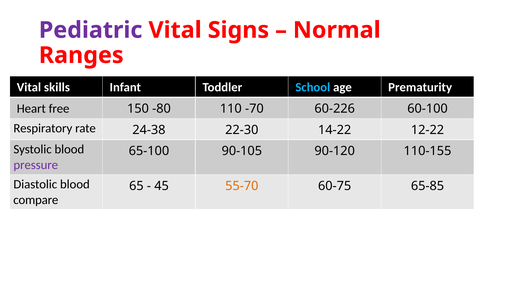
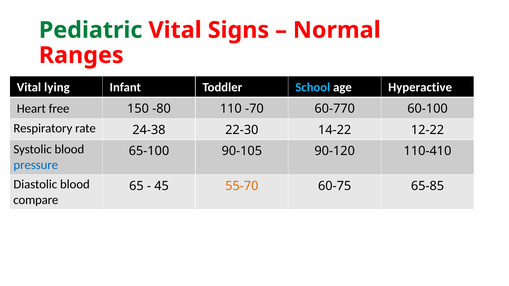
Pediatric colour: purple -> green (91, 30)
skills: skills -> lying (57, 88)
Prematurity: Prematurity -> Hyperactive (420, 88)
60-226: 60-226 -> 60-770 (335, 109)
110-155: 110-155 -> 110-410 (428, 151)
pressure colour: purple -> blue (36, 165)
